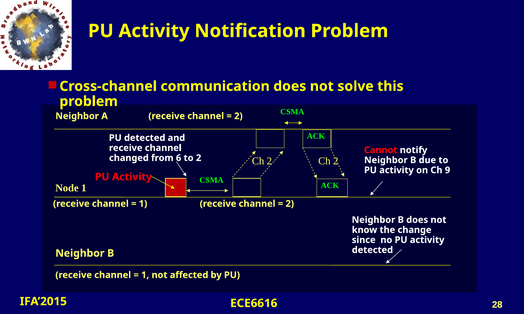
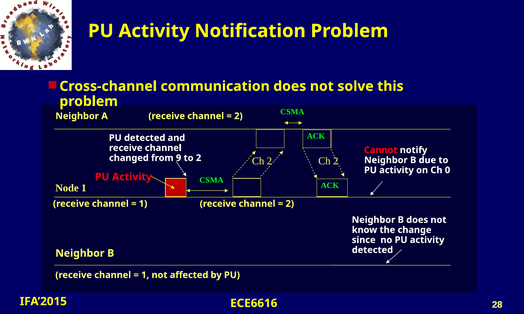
6: 6 -> 9 (179, 158)
9: 9 -> 0 (448, 170)
